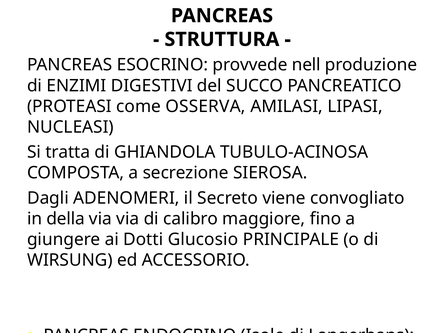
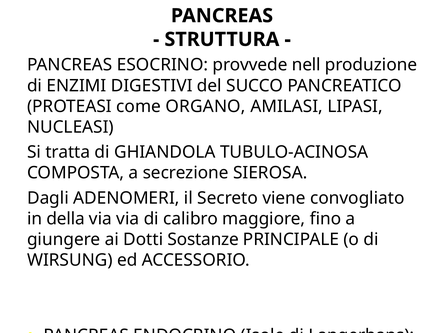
OSSERVA: OSSERVA -> ORGANO (206, 106)
Glucosio: Glucosio -> Sostanze (203, 239)
